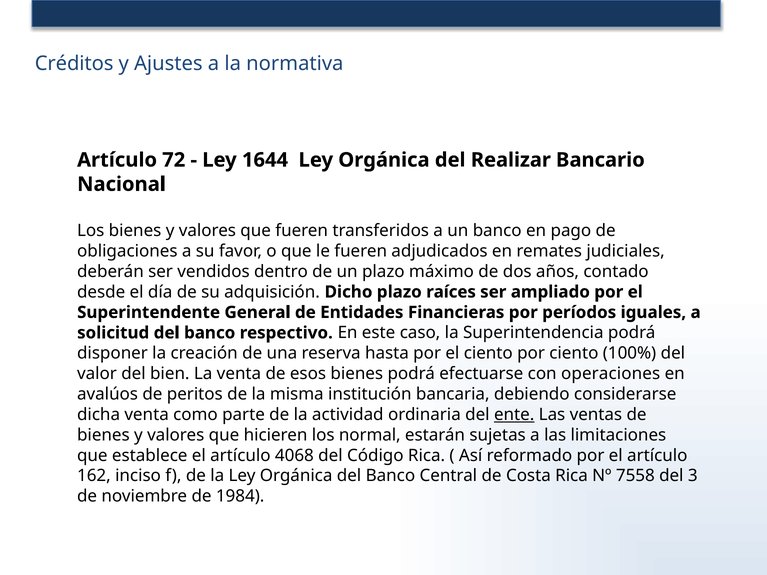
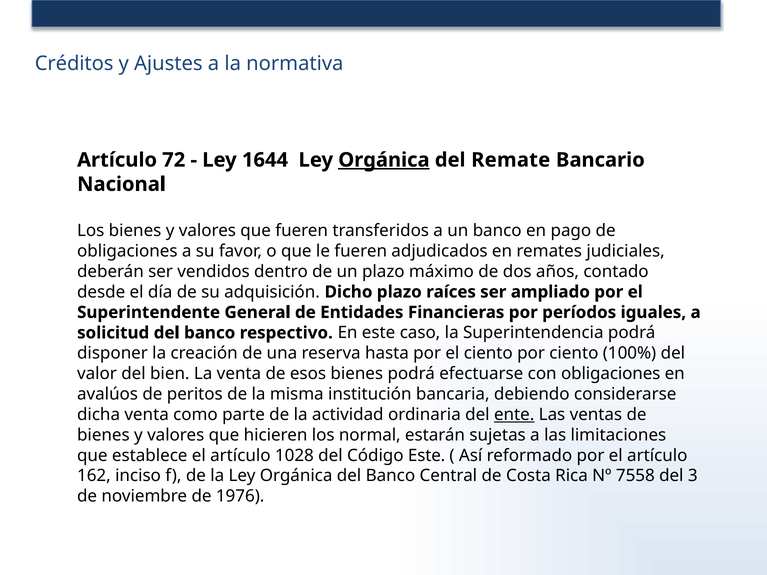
Orgánica underline: none -> present (384, 160)
Realizar: Realizar -> Remate (511, 160)
con operaciones: operaciones -> obligaciones (611, 374)
4068: 4068 -> 1028 (294, 456)
Código Rica: Rica -> Este (427, 456)
1984: 1984 -> 1976 (240, 496)
